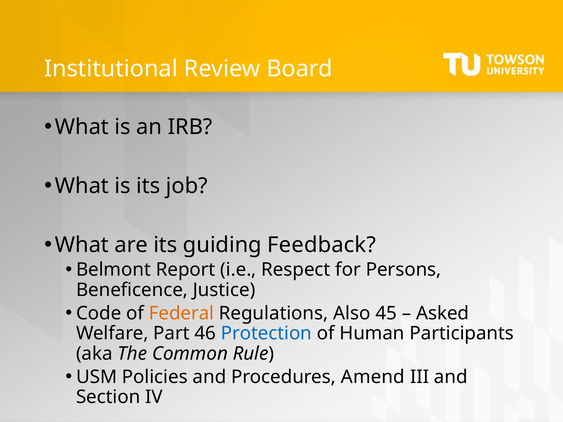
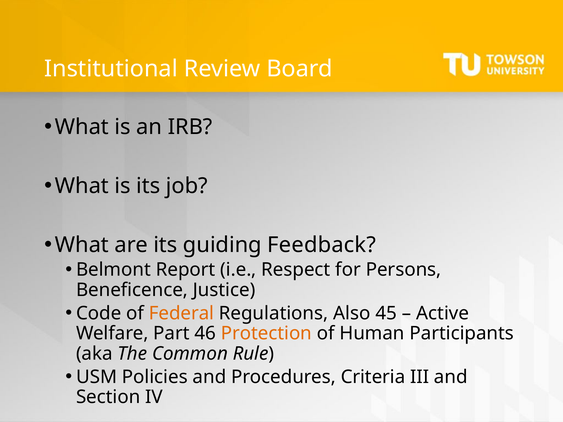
Asked: Asked -> Active (443, 313)
Protection colour: blue -> orange (266, 334)
Amend: Amend -> Criteria (373, 377)
